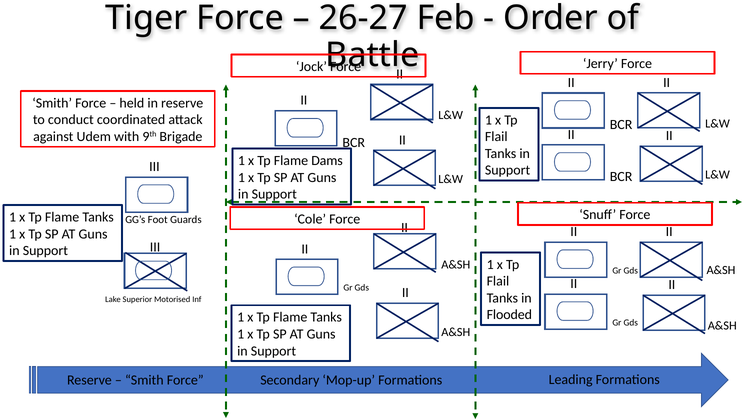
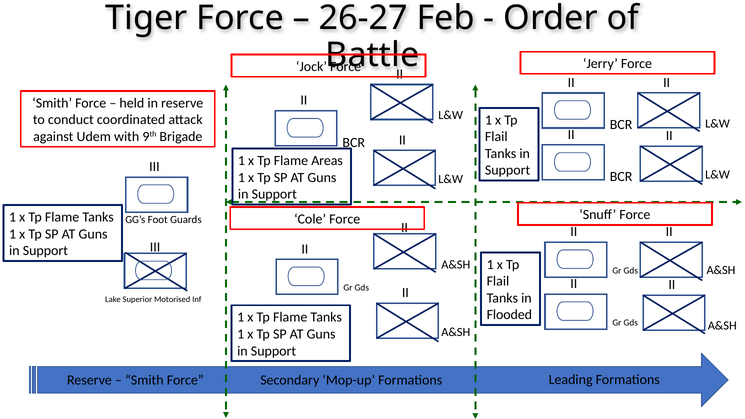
Dams: Dams -> Areas (327, 161)
